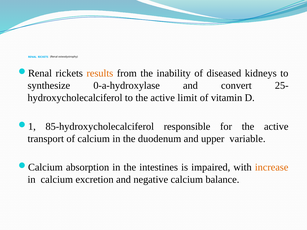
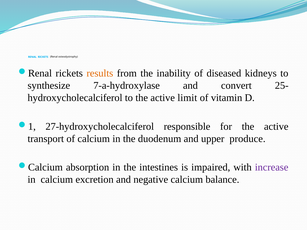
0-a-hydroxylase: 0-a-hydroxylase -> 7-a-hydroxylase (127, 86)
85-hydroxycholecalciferol: 85-hydroxycholecalciferol -> 27-hydroxycholecalciferol (100, 127)
variable: variable -> produce (247, 139)
increase colour: orange -> purple (272, 167)
